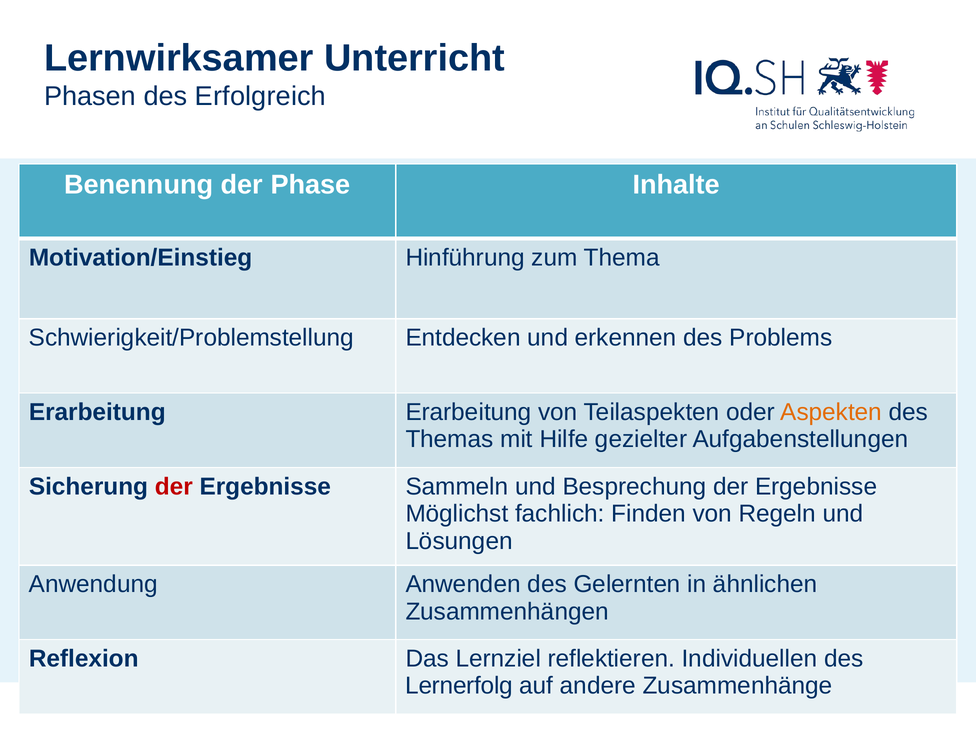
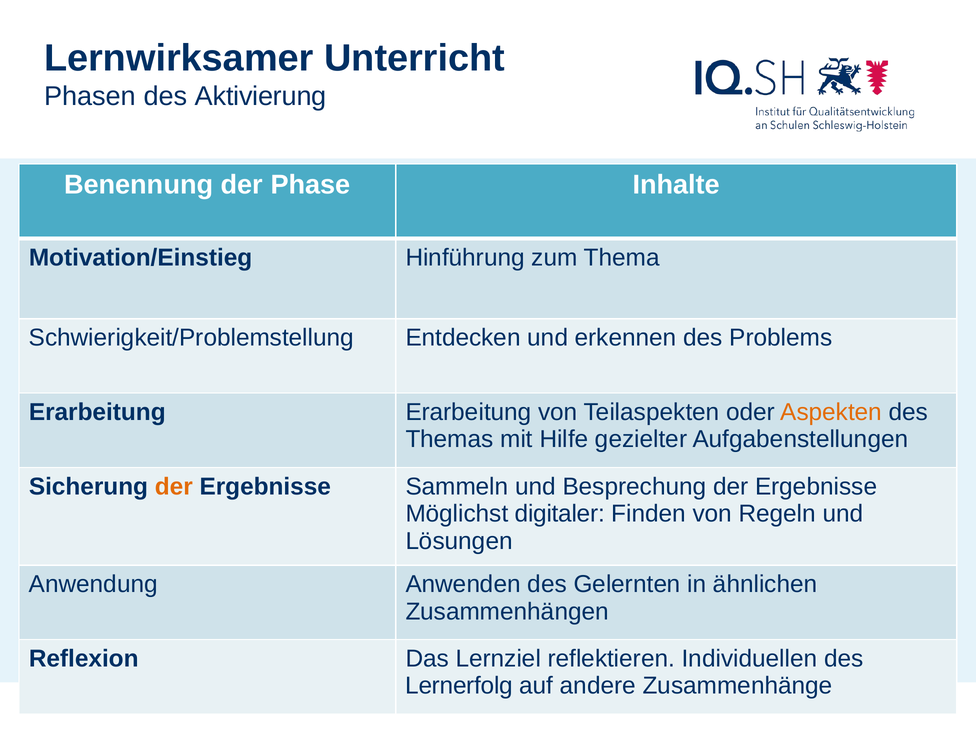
Erfolgreich: Erfolgreich -> Aktivierung (261, 96)
der colour: red -> orange (174, 487)
fachlich: fachlich -> digitaler (560, 514)
